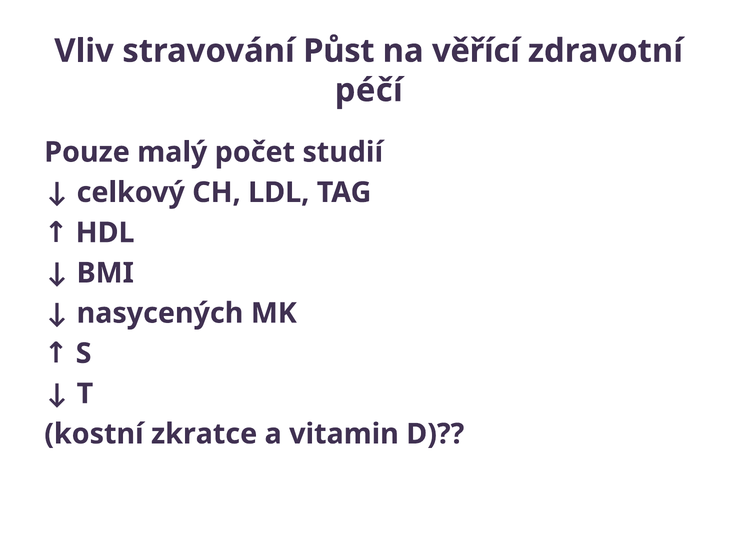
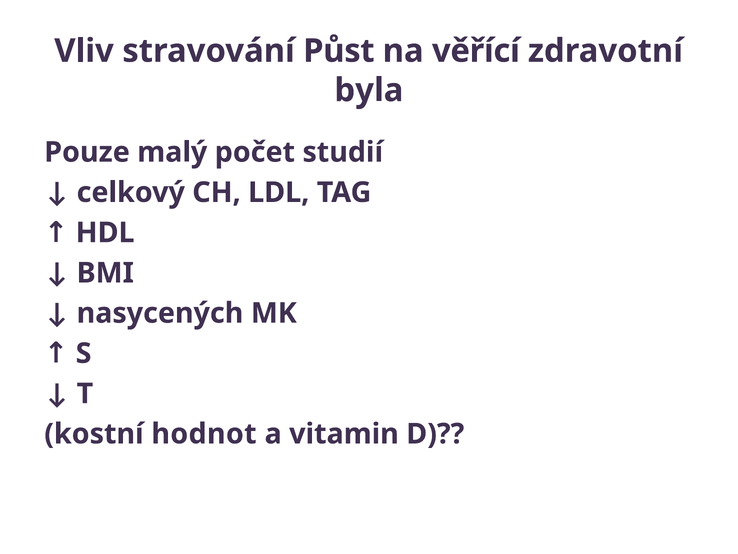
péčí: péčí -> byla (369, 90)
zkratce: zkratce -> hodnot (204, 434)
